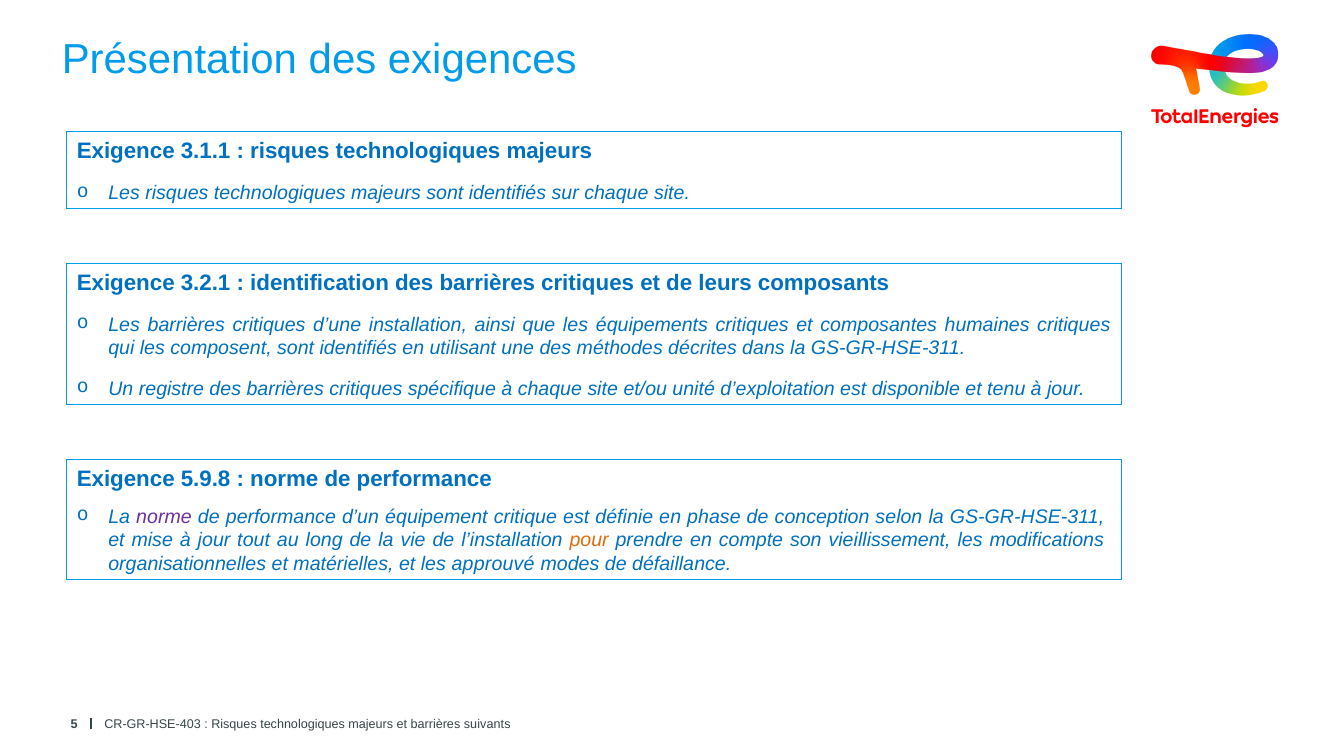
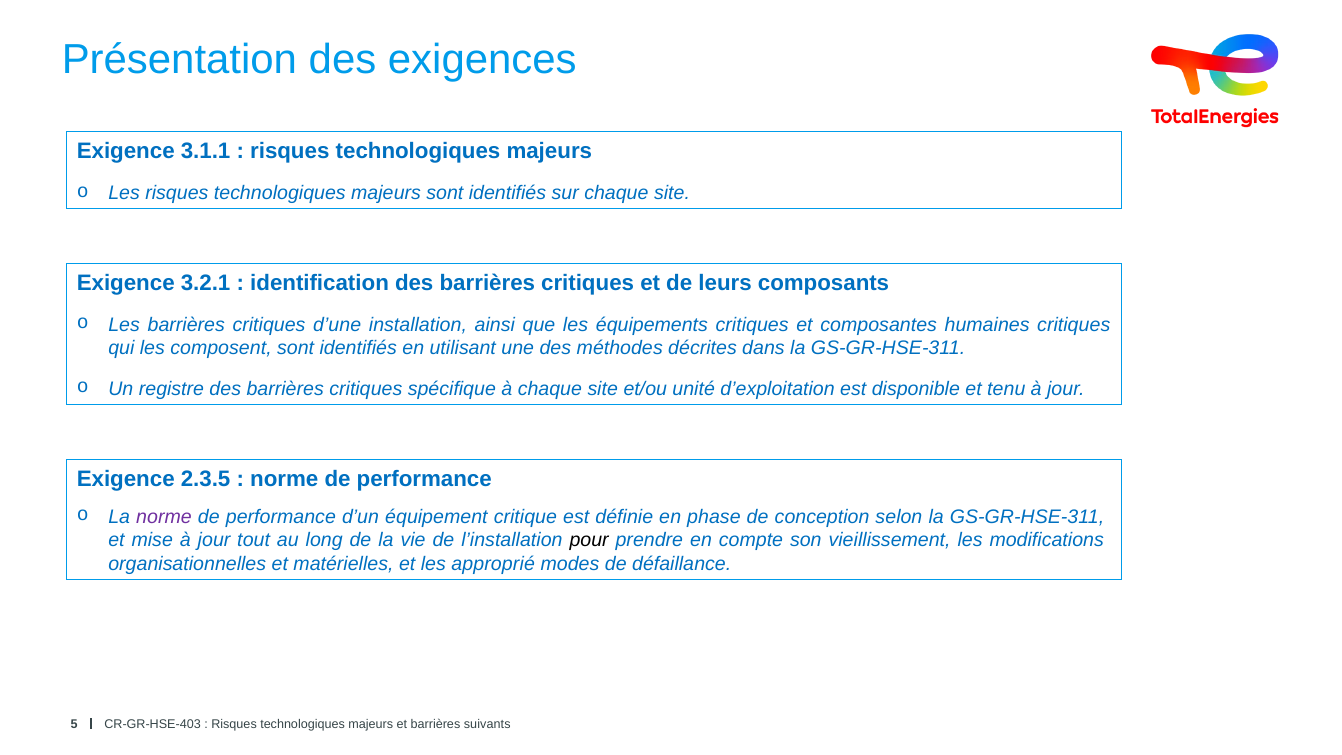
5.9.8: 5.9.8 -> 2.3.5 (206, 479)
pour colour: orange -> black (589, 540)
approuvé: approuvé -> approprié (493, 564)
